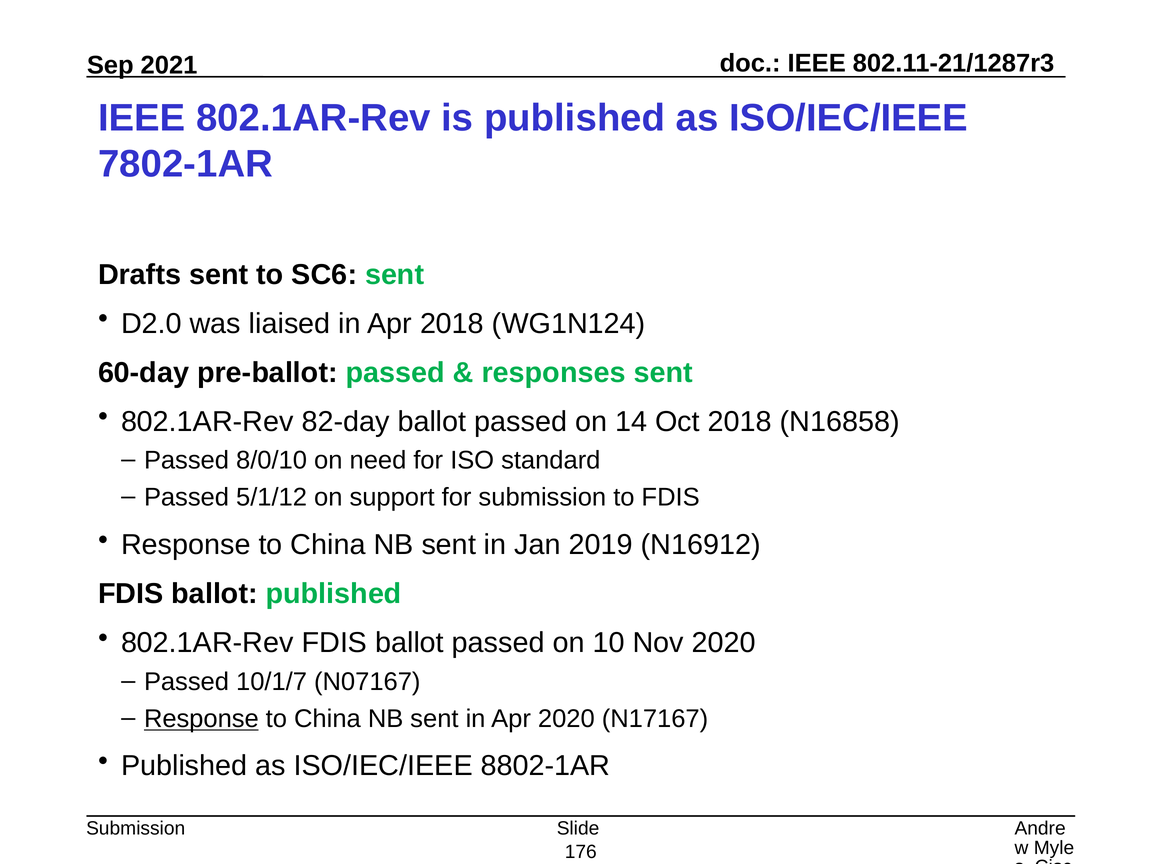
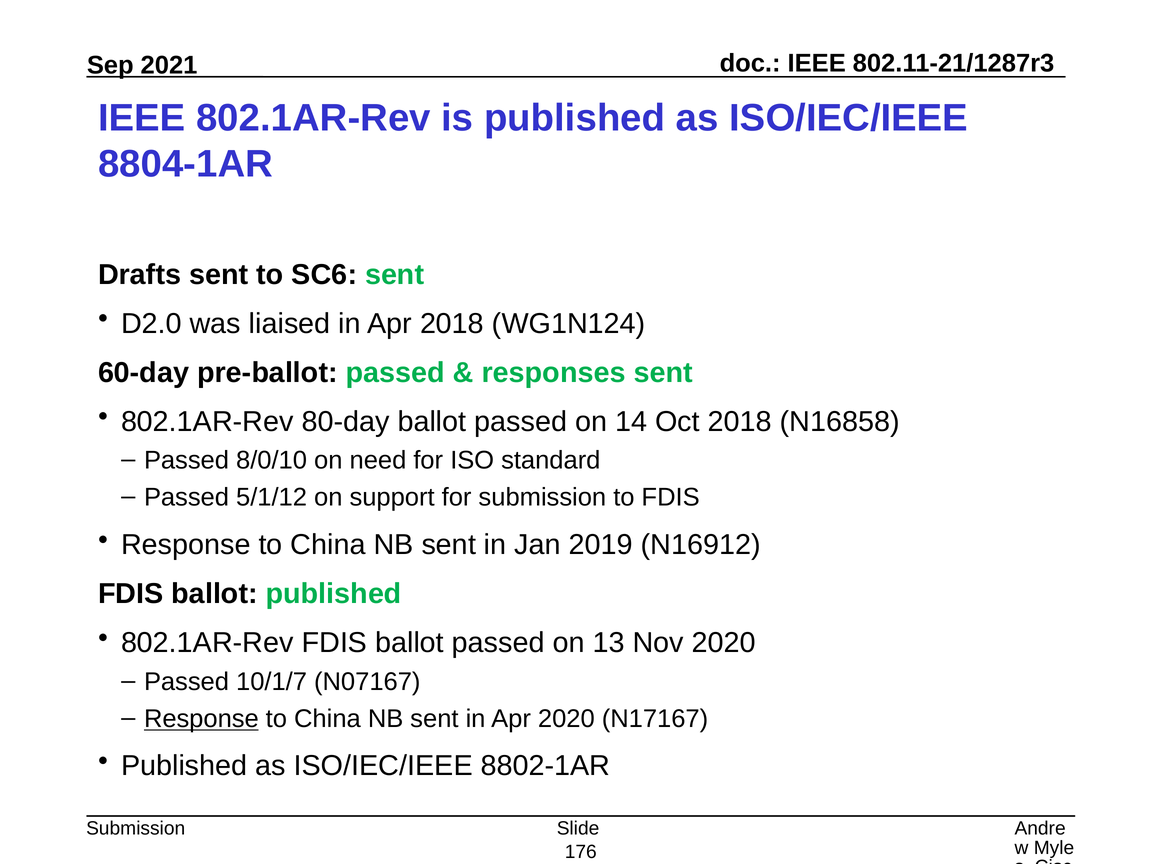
7802-1AR: 7802-1AR -> 8804-1AR (185, 164)
82-day: 82-day -> 80-day (346, 422)
10: 10 -> 13 (609, 643)
